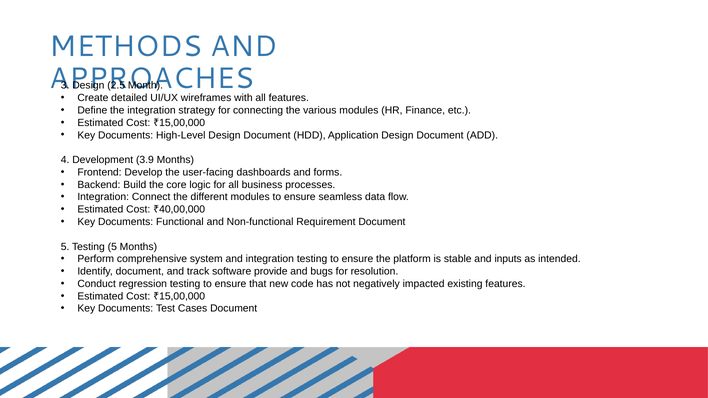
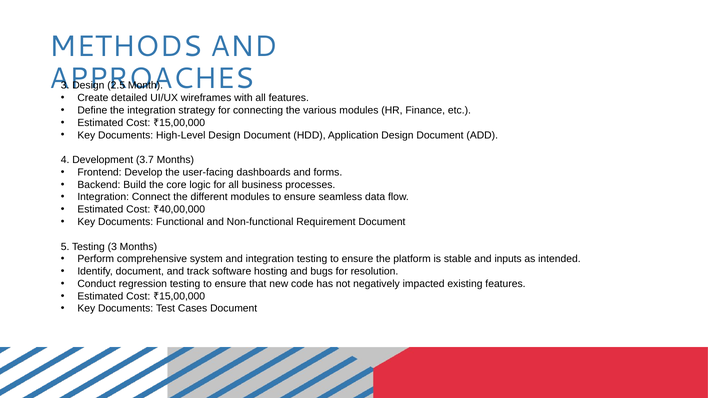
3.9: 3.9 -> 3.7 (145, 160)
Testing 5: 5 -> 3 (112, 247)
provide: provide -> hosting (271, 272)
